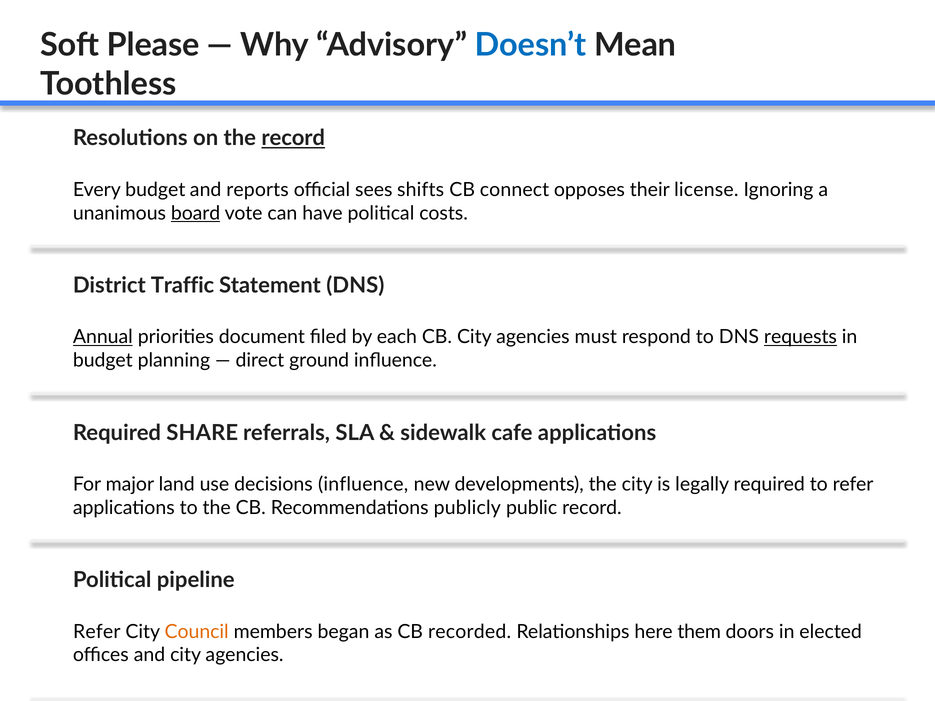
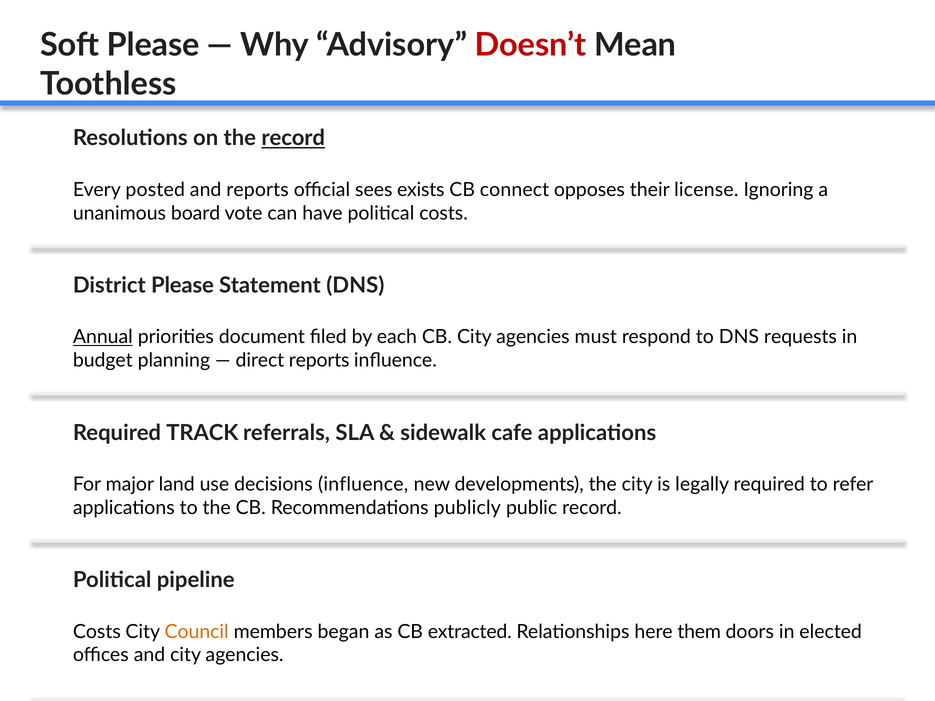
Doesn’t colour: blue -> red (531, 45)
Every budget: budget -> posted (155, 190)
shifts: shifts -> exists (421, 190)
board underline: present -> none (196, 213)
District Traffic: Traffic -> Please (182, 286)
requests underline: present -> none (800, 337)
direct ground: ground -> reports (319, 361)
SHARE: SHARE -> TRACK (202, 433)
Refer: Refer -> Costs (97, 632)
recorded: recorded -> extracted (470, 632)
